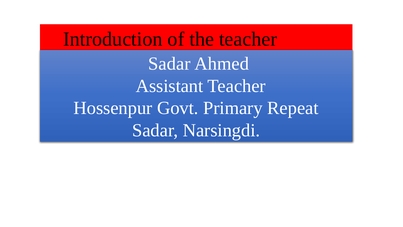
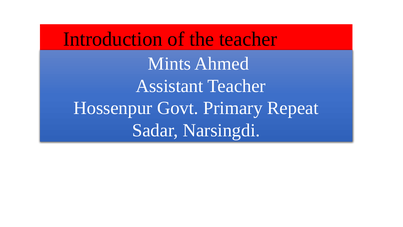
Sadar: Sadar -> Mints (169, 64)
